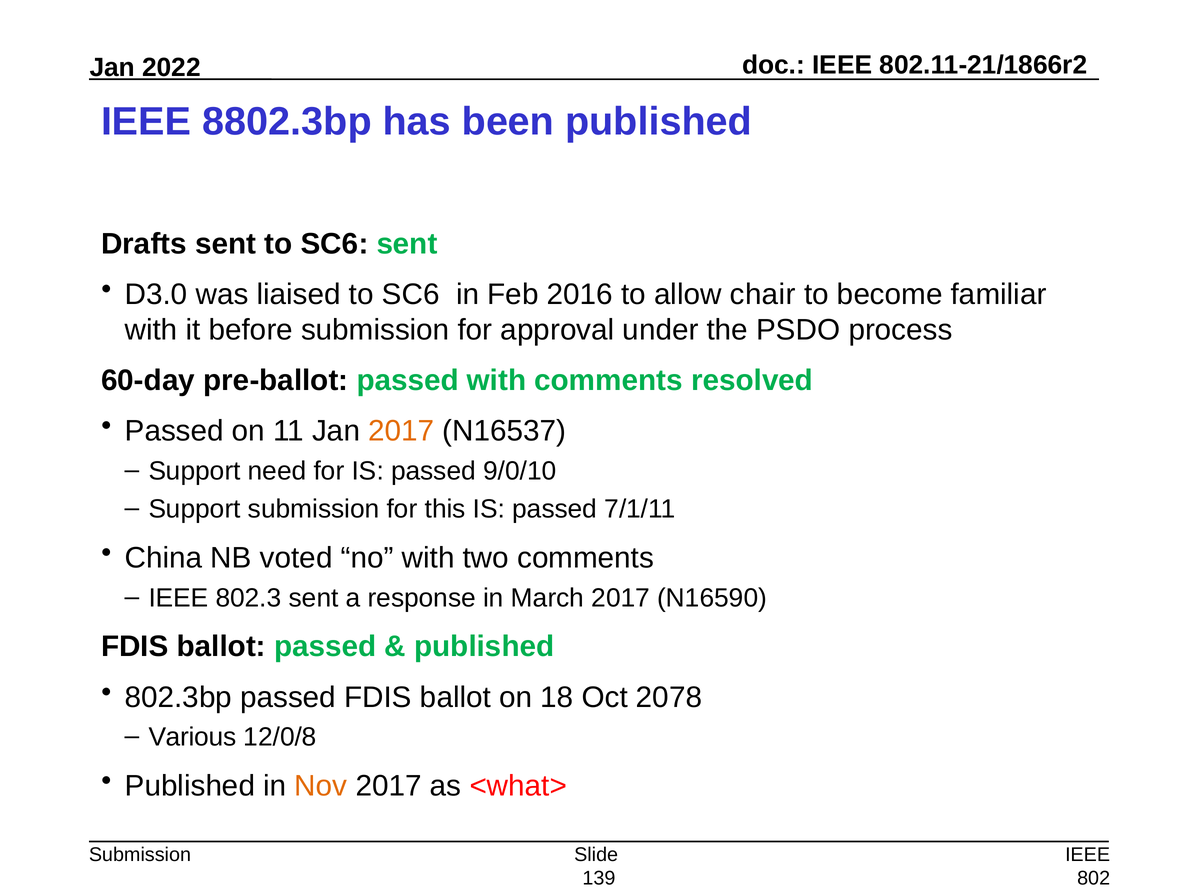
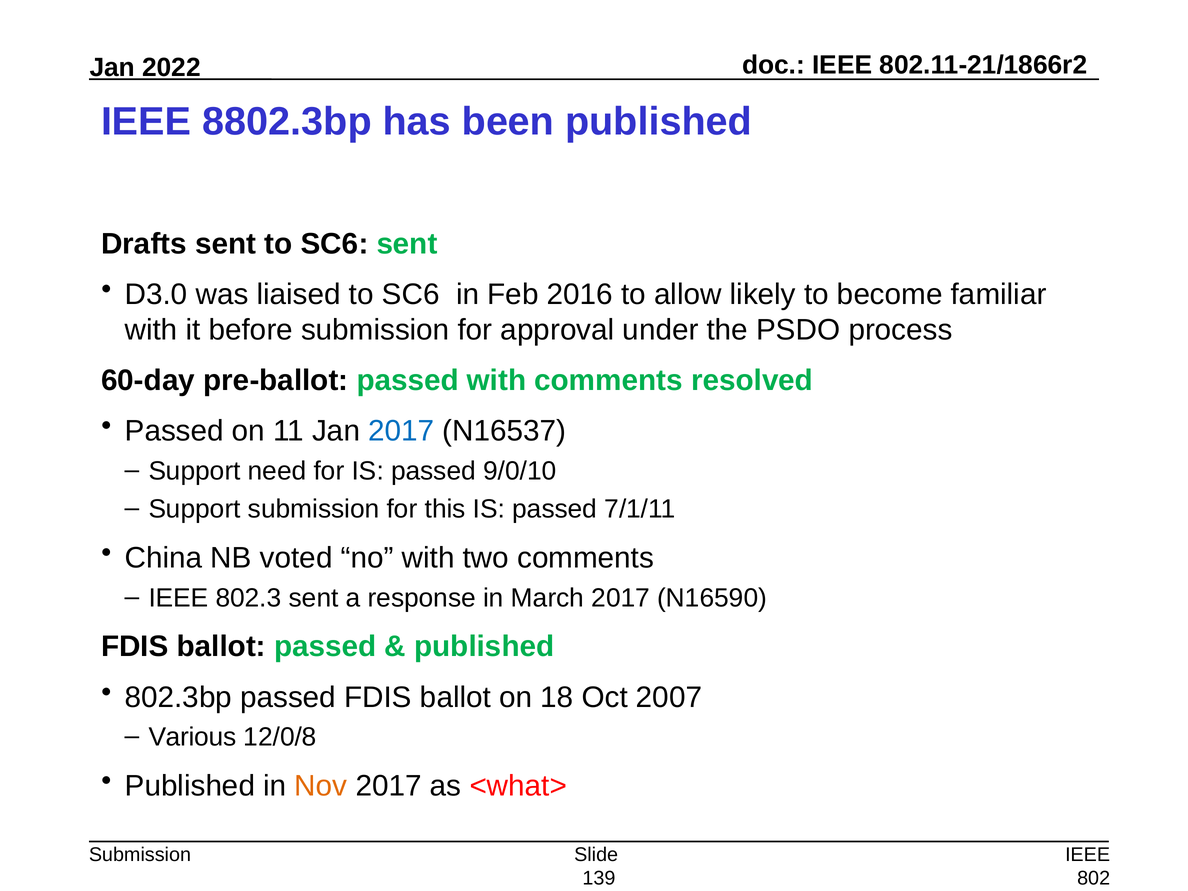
chair: chair -> likely (763, 294)
2017 colour: orange -> blue (401, 431)
2078: 2078 -> 2007 (669, 697)
